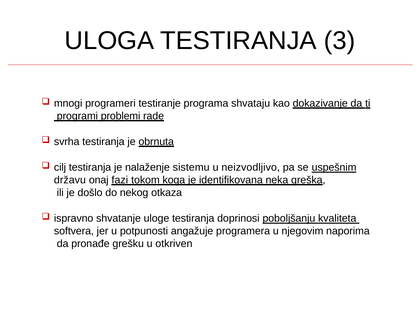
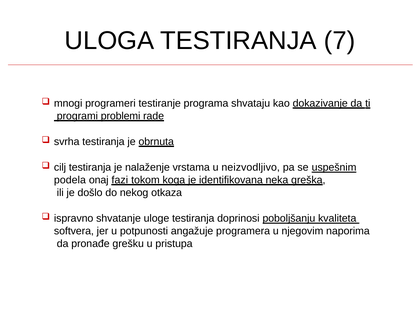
3: 3 -> 7 (340, 41)
sistemu: sistemu -> vrstama (191, 167)
državu: državu -> podela (70, 180)
otkriven: otkriven -> pristupa (174, 244)
